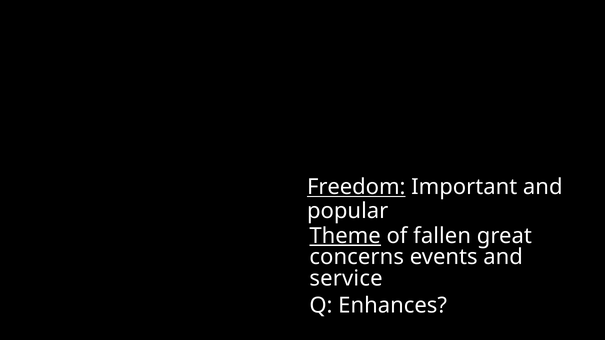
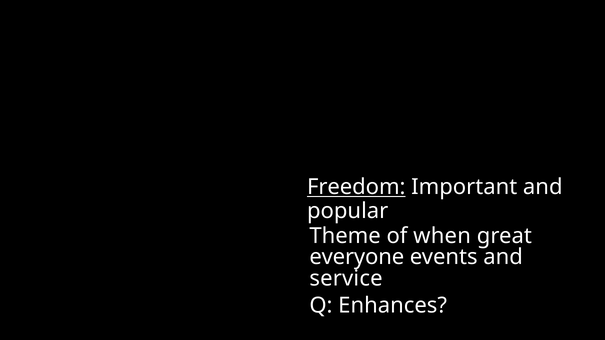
Theme underline: present -> none (345, 236)
fallen: fallen -> when (442, 236)
concerns: concerns -> everyone (357, 257)
